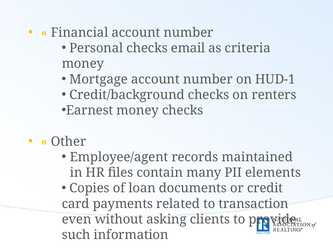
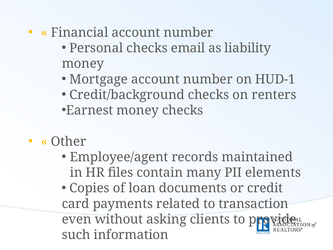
criteria: criteria -> liability (248, 48)
